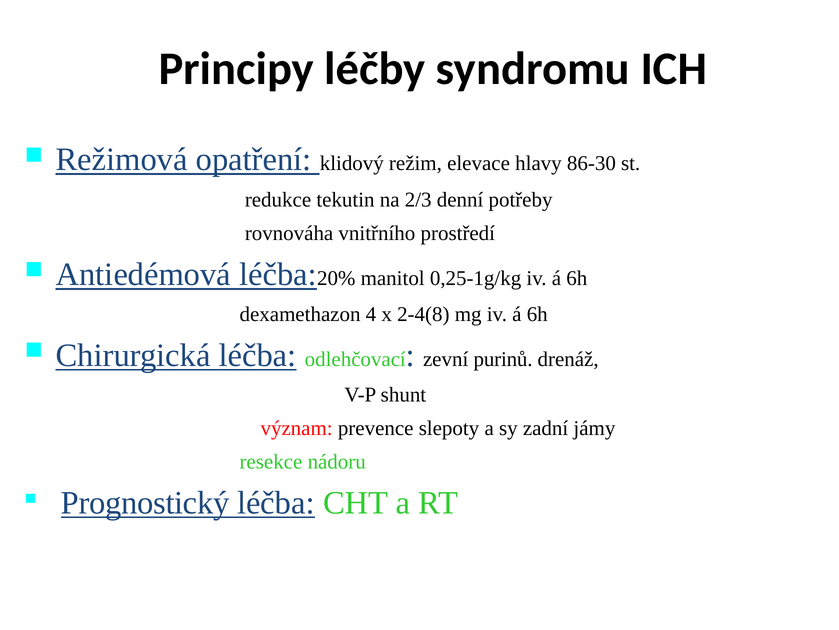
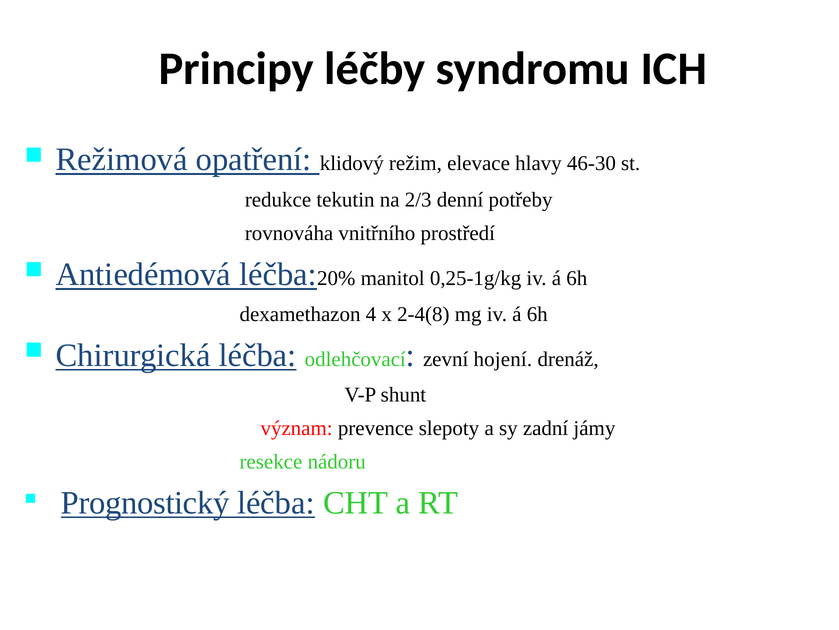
86-30: 86-30 -> 46-30 (591, 163)
purinů: purinů -> hojení (503, 359)
